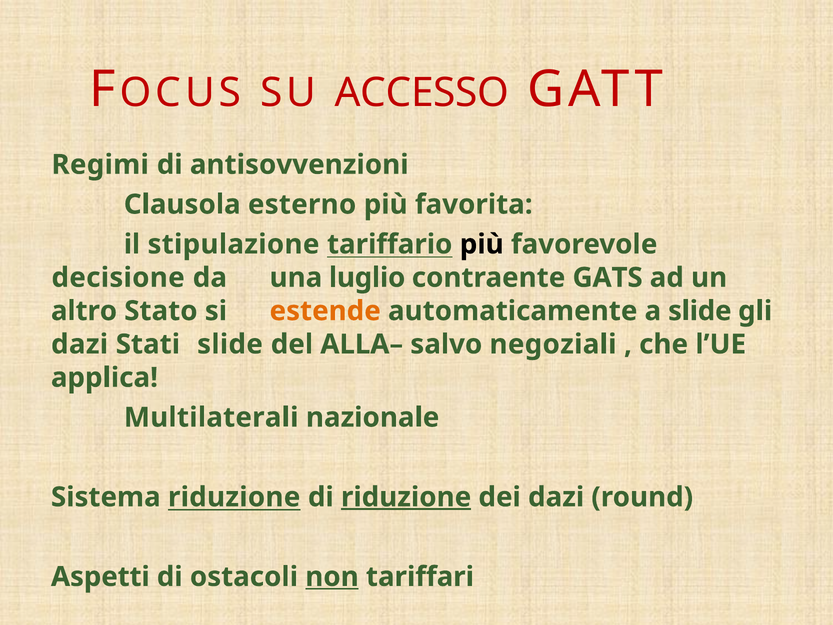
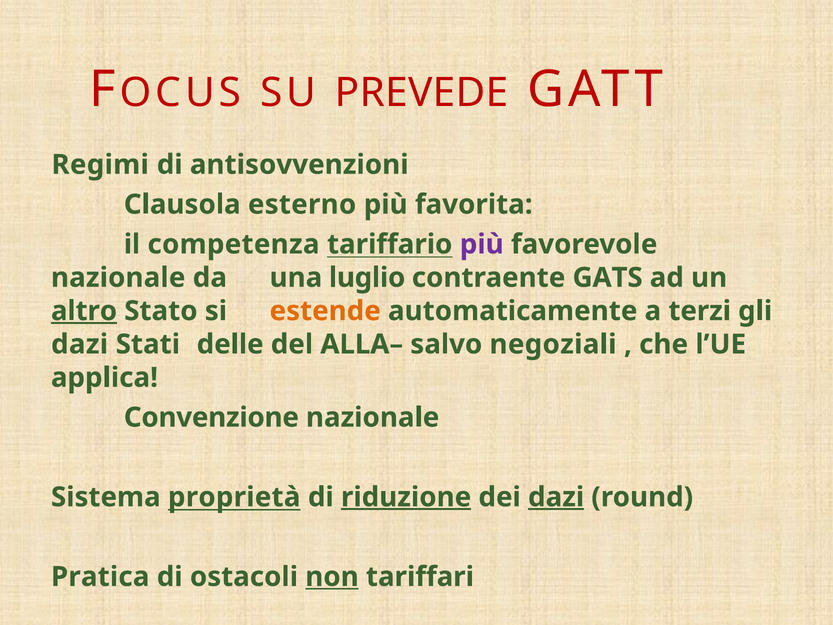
ACCESSO: ACCESSO -> PREVEDE (422, 93)
stipulazione: stipulazione -> competenza (233, 244)
più colour: black -> purple (482, 244)
decisione: decisione -> nazionale (118, 278)
altro underline: none -> present (84, 311)
a slide: slide -> terzi (700, 311)
Stati slide: slide -> delle (230, 344)
Multilaterali: Multilaterali -> Convenzione (211, 417)
Sistema riduzione: riduzione -> proprietà (234, 497)
dazi underline: none -> present (556, 497)
Aspetti: Aspetti -> Pratica (100, 577)
